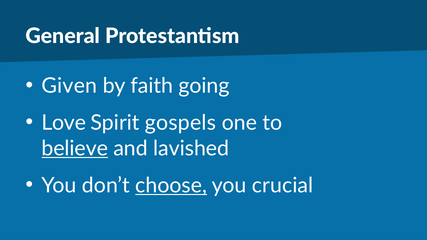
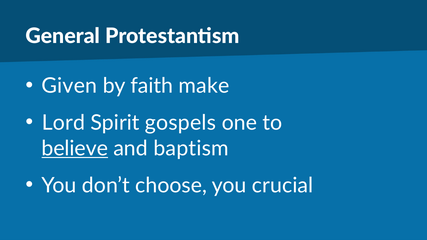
going: going -> make (204, 86)
Love: Love -> Lord (64, 123)
lavished: lavished -> baptism (191, 148)
choose underline: present -> none (171, 185)
